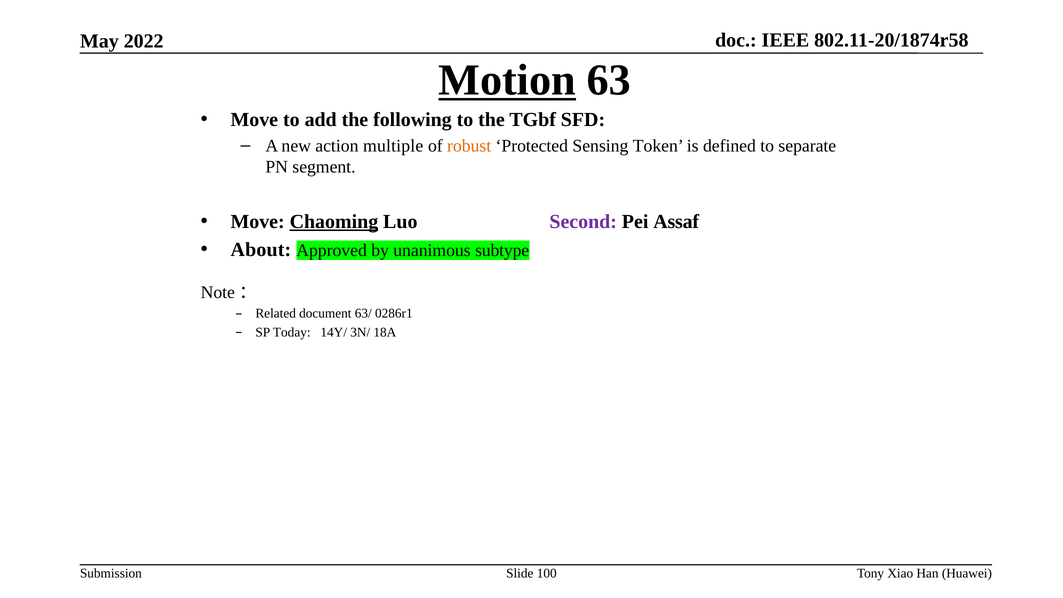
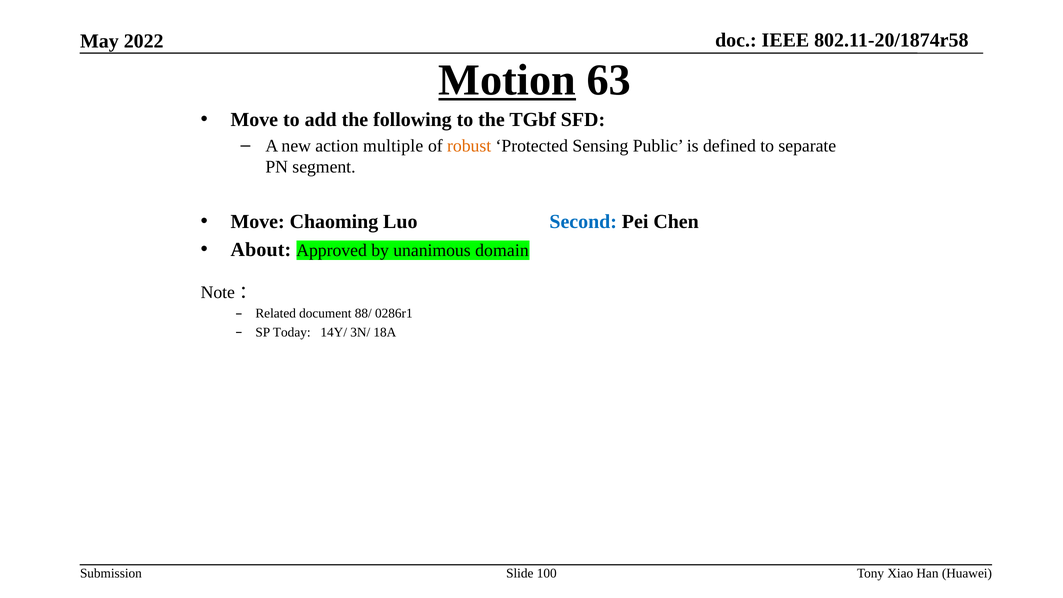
Token: Token -> Public (658, 146)
Chaoming underline: present -> none (334, 222)
Second colour: purple -> blue (583, 222)
Assaf: Assaf -> Chen (676, 222)
subtype: subtype -> domain (502, 250)
63/: 63/ -> 88/ (363, 313)
